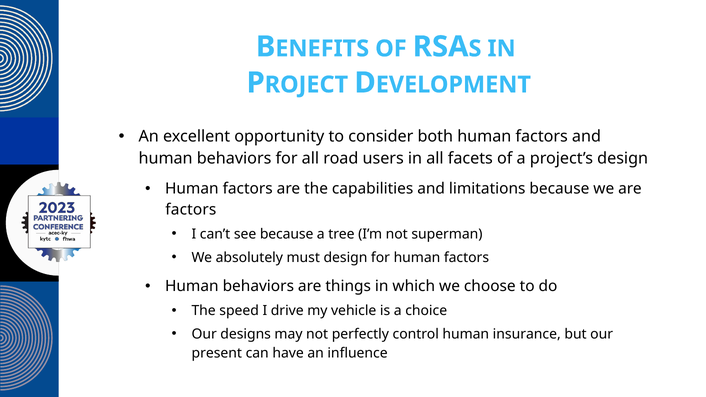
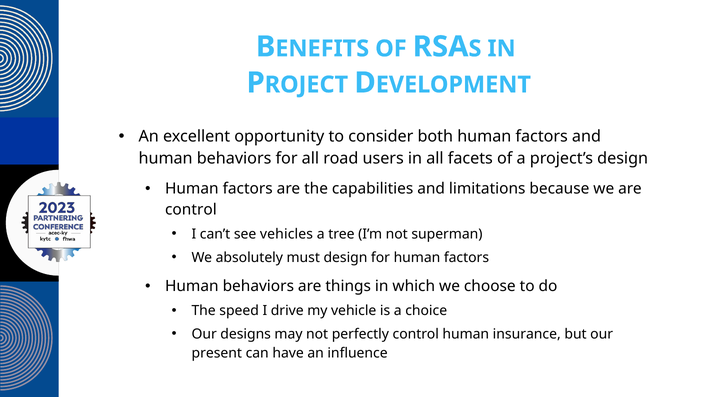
factors: factors -> control (191, 210)
see because: because -> vehicles (287, 234)
